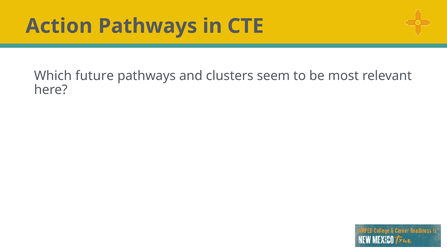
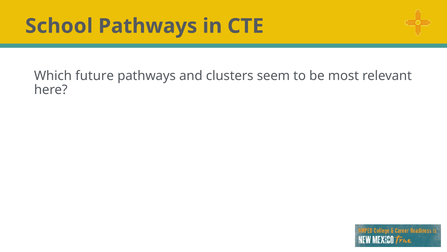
Action: Action -> School (59, 26)
